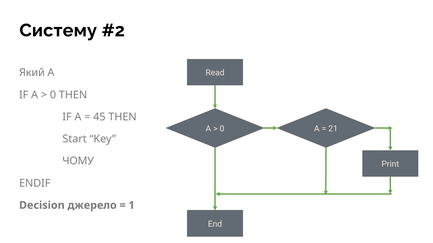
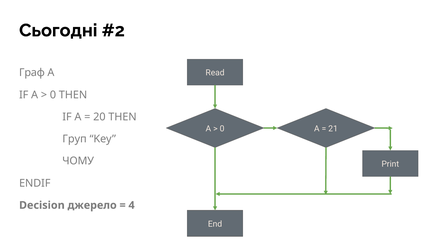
Систему: Систему -> Сьогодні (58, 31)
Який: Який -> Граф (32, 73)
45: 45 -> 20 (99, 117)
Start: Start -> Груп (75, 139)
1: 1 -> 4 (132, 206)
